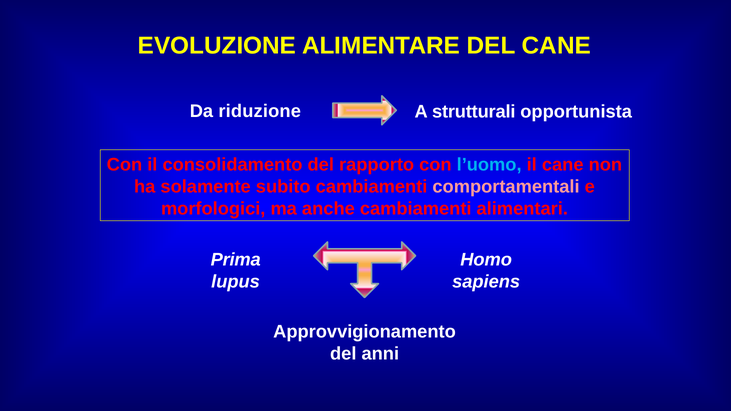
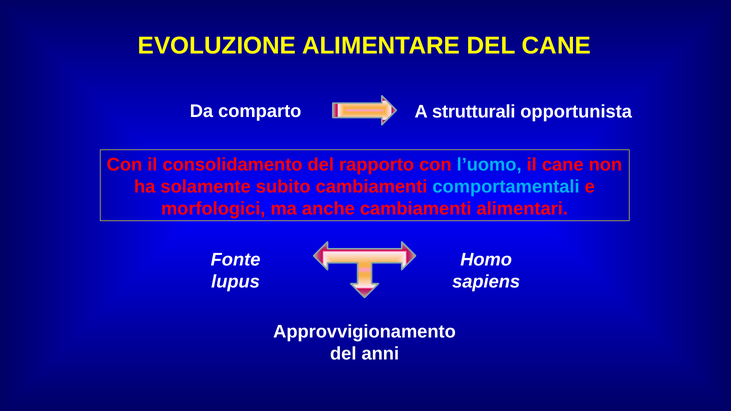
riduzione: riduzione -> comparto (260, 111)
comportamentali colour: pink -> light blue (506, 187)
Prima: Prima -> Fonte (236, 260)
